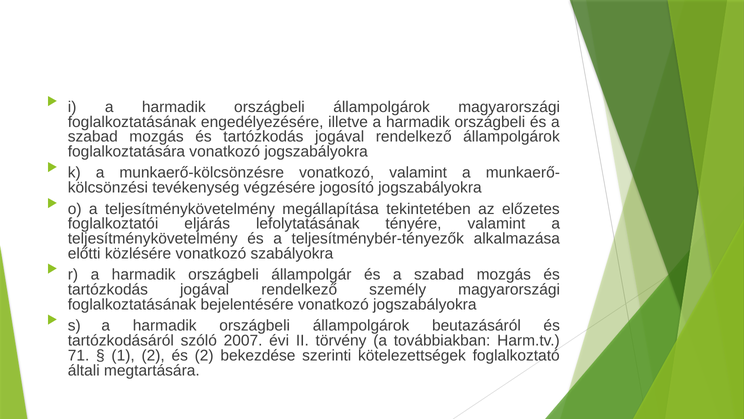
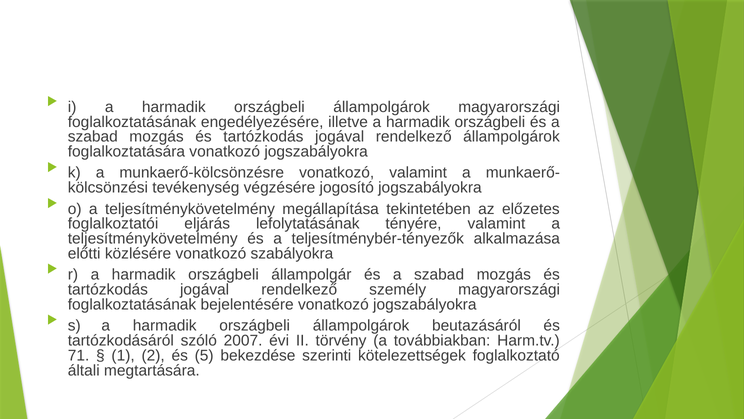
és 2: 2 -> 5 (204, 355)
